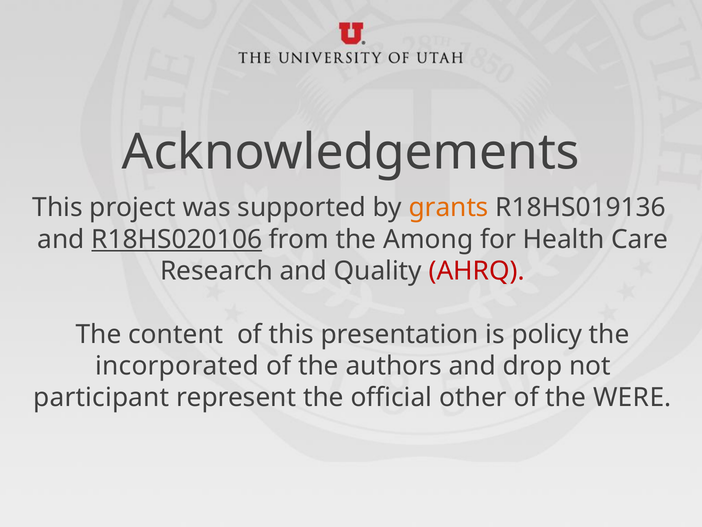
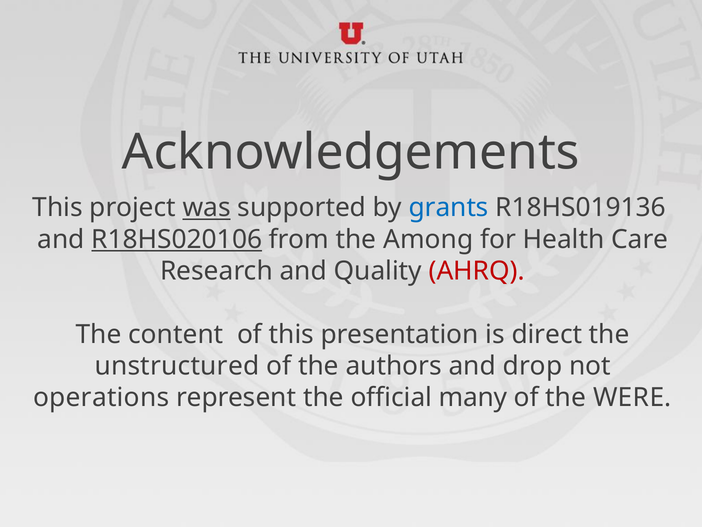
was underline: none -> present (207, 208)
grants colour: orange -> blue (449, 208)
policy: policy -> direct (547, 334)
incorporated: incorporated -> unstructured (177, 366)
participant: participant -> operations (101, 397)
other: other -> many (473, 397)
